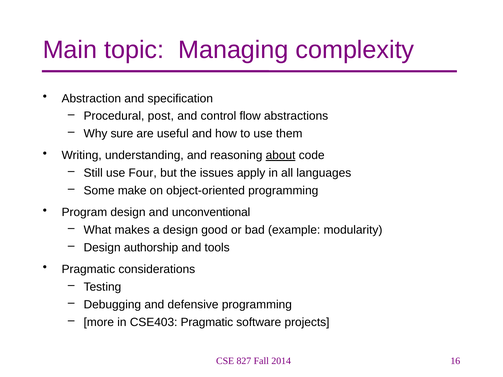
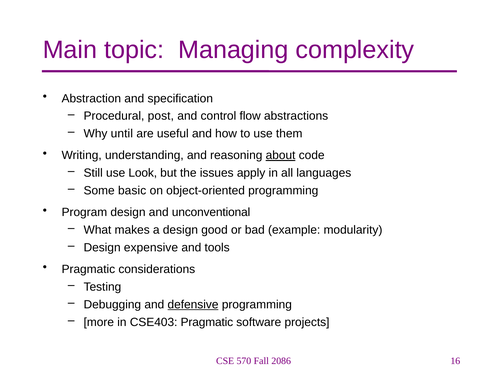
sure: sure -> until (122, 134)
Four: Four -> Look (143, 173)
make: make -> basic (132, 191)
authorship: authorship -> expensive (151, 248)
defensive underline: none -> present (193, 305)
827: 827 -> 570 (244, 361)
2014: 2014 -> 2086 (281, 361)
